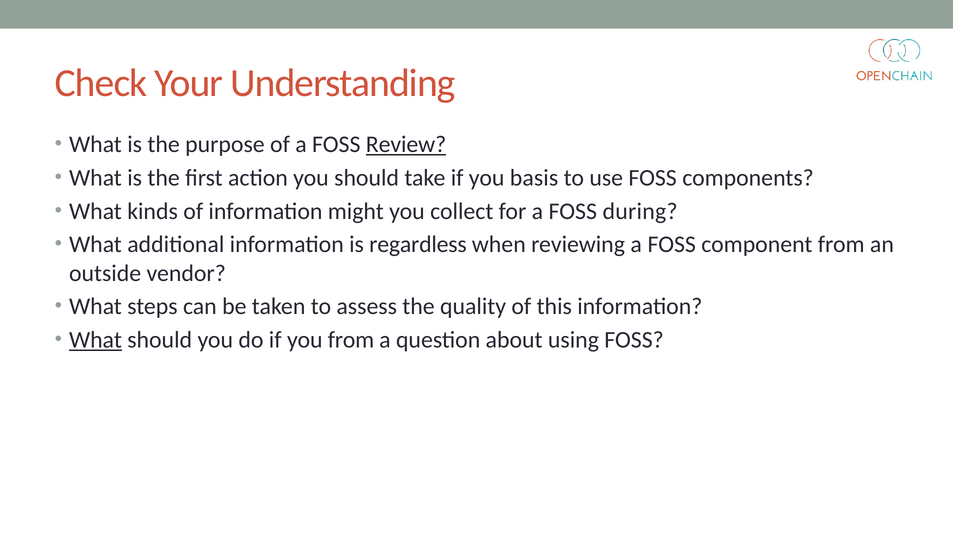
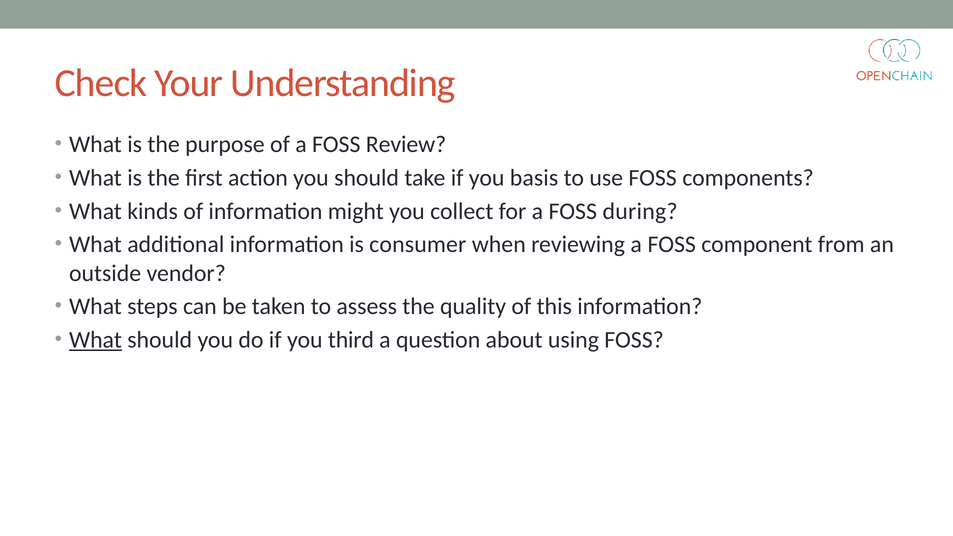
Review underline: present -> none (406, 145)
regardless: regardless -> consumer (418, 245)
you from: from -> third (351, 340)
